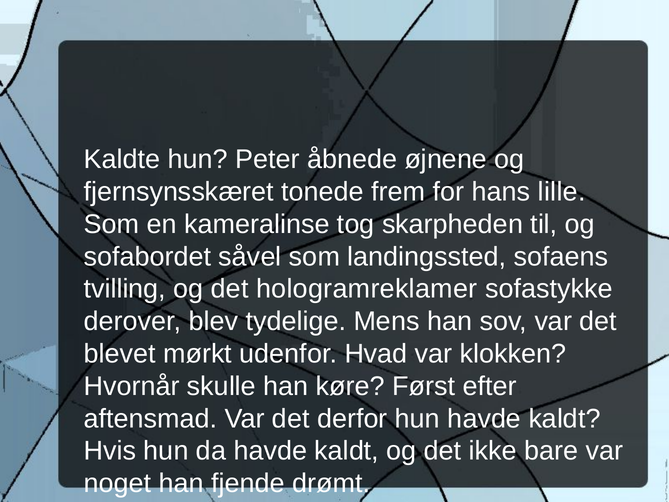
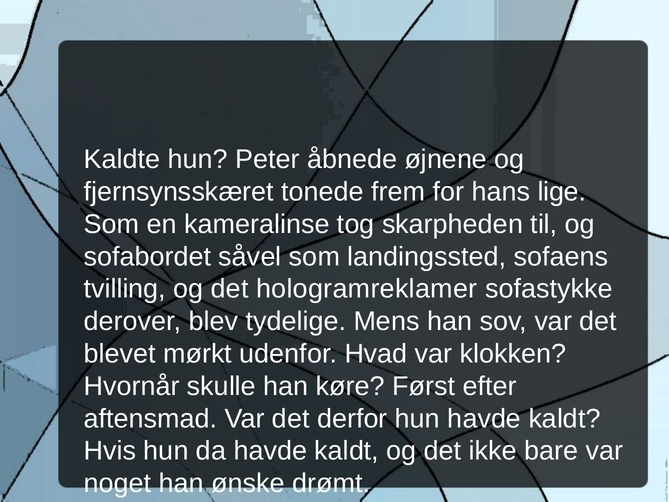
lille: lille -> lige (562, 192)
fjende: fjende -> ønske (248, 483)
